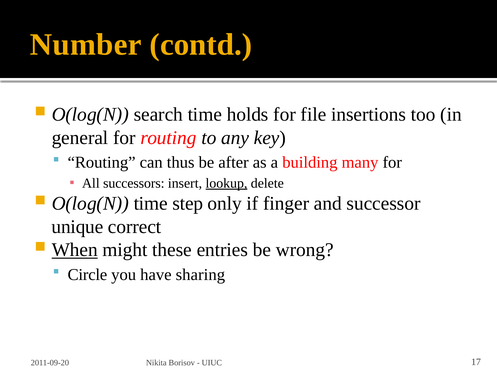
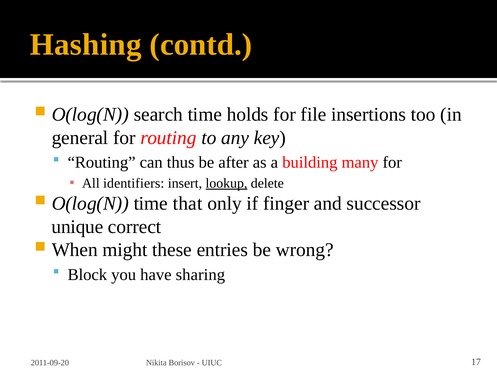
Number: Number -> Hashing (86, 45)
successors: successors -> identifiers (134, 183)
step: step -> that (188, 203)
When underline: present -> none (75, 250)
Circle: Circle -> Block (87, 274)
